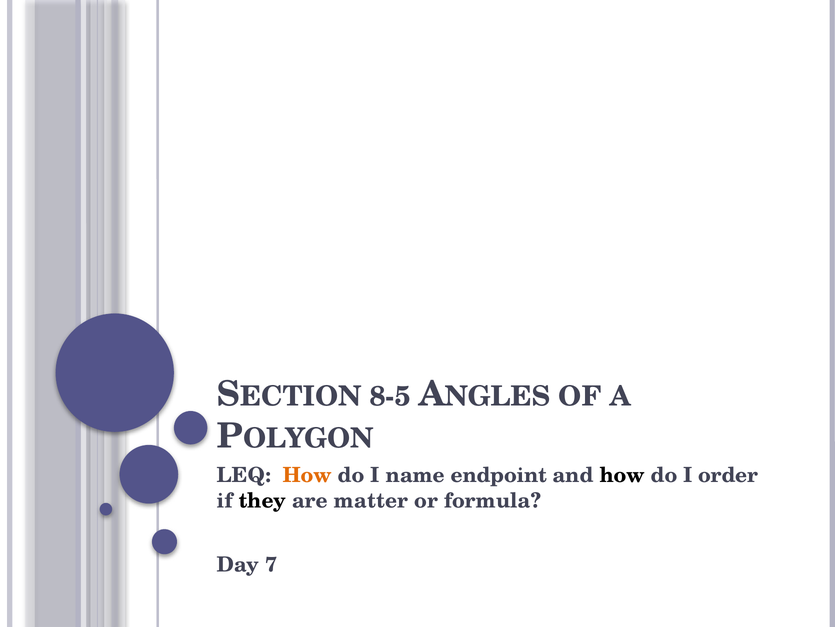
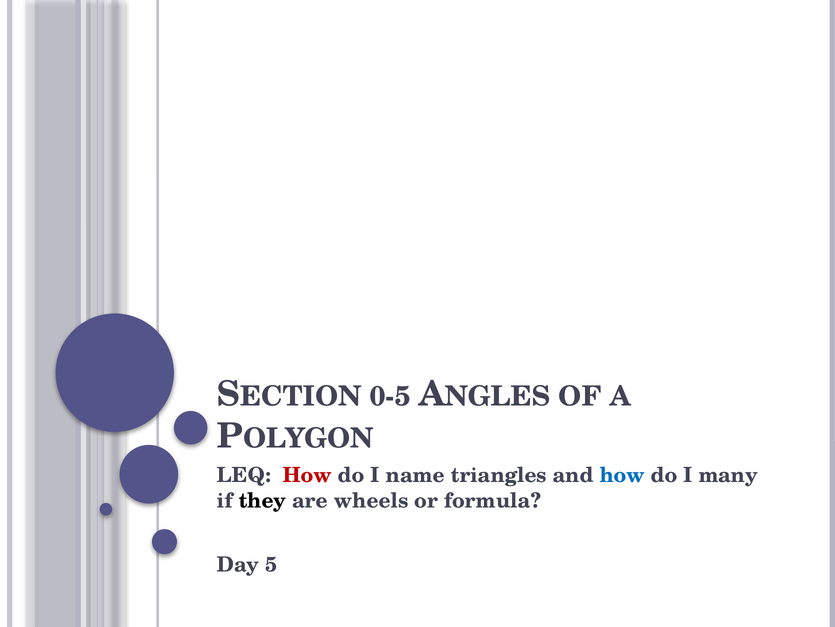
8-5: 8-5 -> 0-5 (390, 396)
How colour: orange -> red (307, 475)
endpoint: endpoint -> triangles (499, 475)
how colour: black -> blue (622, 475)
order: order -> many (728, 475)
matter: matter -> wheels (371, 500)
7: 7 -> 5 (271, 564)
